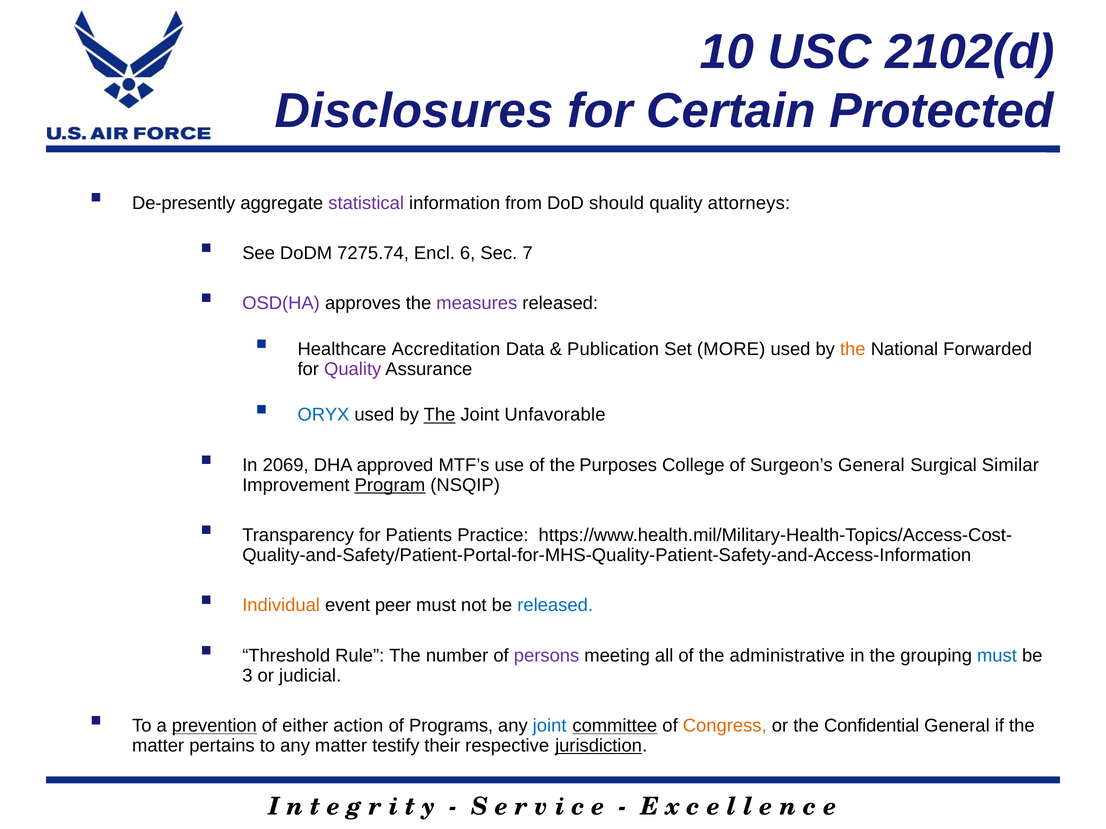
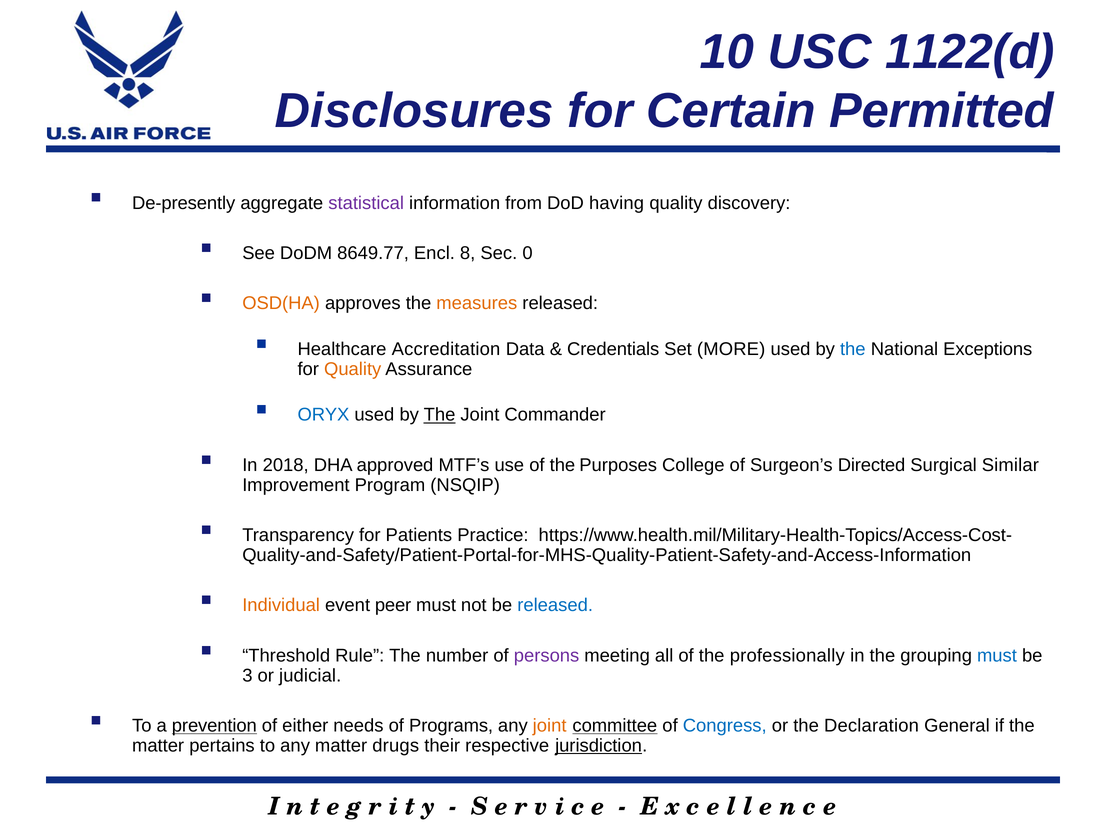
2102(d: 2102(d -> 1122(d (970, 52)
Protected: Protected -> Permitted (942, 111)
should: should -> having (617, 203)
attorneys: attorneys -> discovery (749, 203)
7275.74: 7275.74 -> 8649.77 (373, 253)
6: 6 -> 8 (468, 253)
7: 7 -> 0 (528, 253)
OSD(HA colour: purple -> orange (281, 304)
measures colour: purple -> orange (477, 304)
Publication: Publication -> Credentials (613, 349)
the colour: orange -> blue (853, 349)
Forwarded: Forwarded -> Exceptions (988, 349)
Quality colour: purple -> orange (353, 369)
Unfavorable: Unfavorable -> Commander (555, 415)
2069: 2069 -> 2018 (286, 465)
Surgeon’s General: General -> Directed (872, 465)
Program underline: present -> none (390, 485)
administrative: administrative -> professionally (787, 656)
action: action -> needs (358, 726)
joint colour: blue -> orange (550, 726)
Congress colour: orange -> blue (725, 726)
Confidential: Confidential -> Declaration (871, 726)
testify: testify -> drugs (396, 746)
